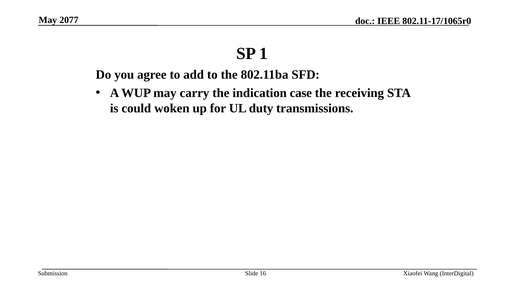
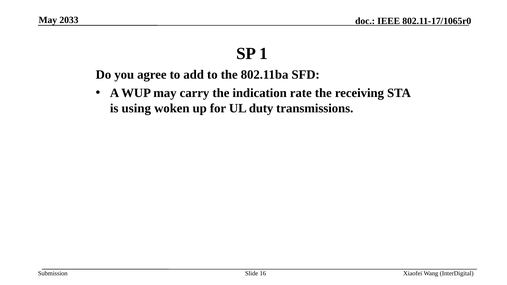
2077: 2077 -> 2033 (69, 20)
case: case -> rate (301, 93)
could: could -> using (136, 108)
